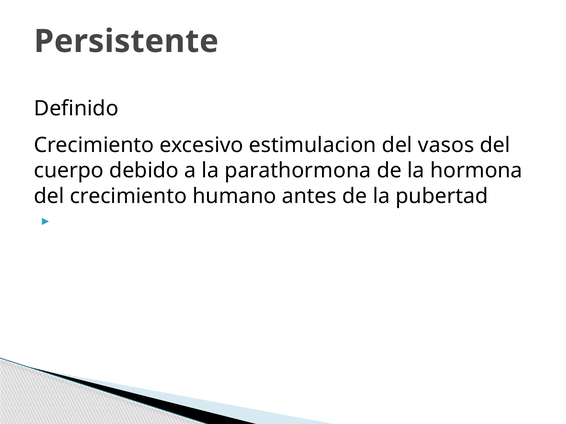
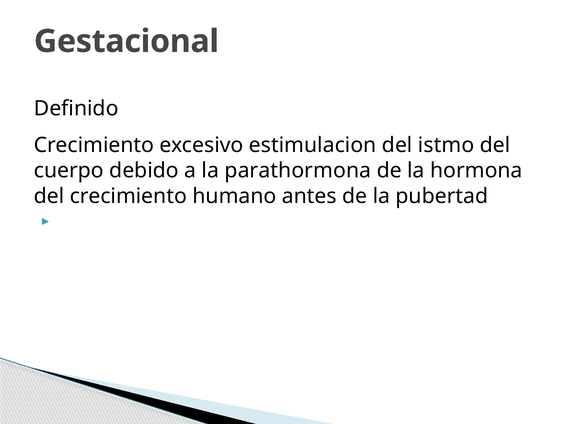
Persistente: Persistente -> Gestacional (126, 41)
vasos: vasos -> istmo (446, 145)
